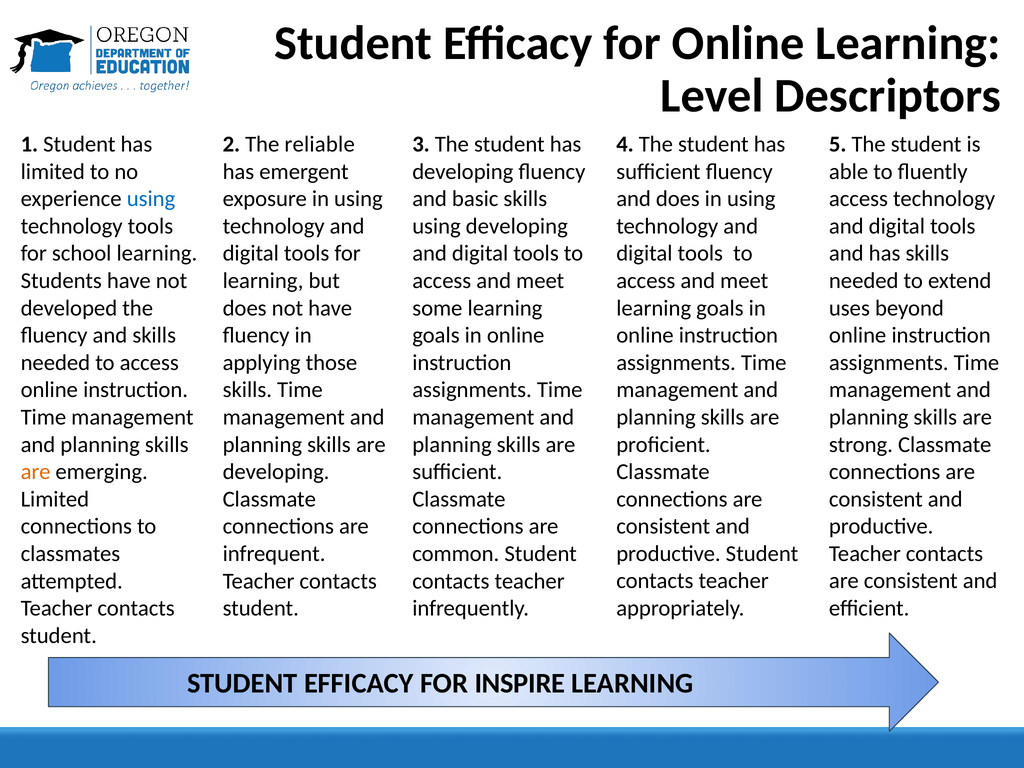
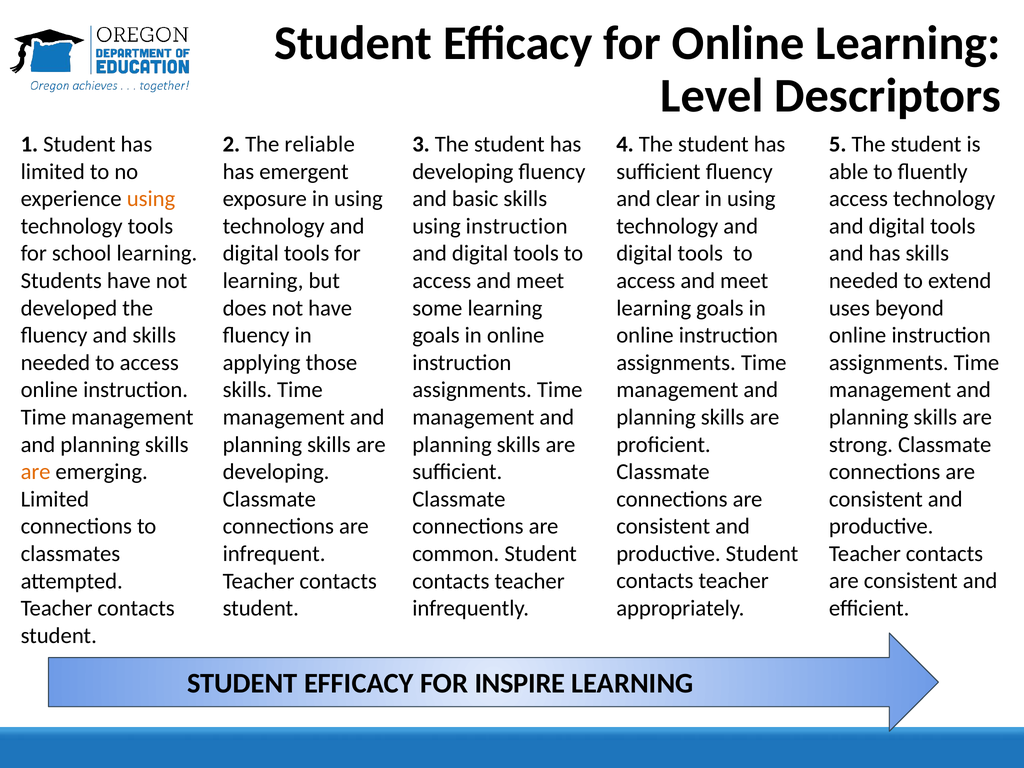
using colour: blue -> orange (151, 199)
and does: does -> clear (678, 199)
using developing: developing -> instruction (517, 226)
